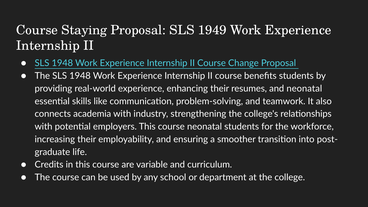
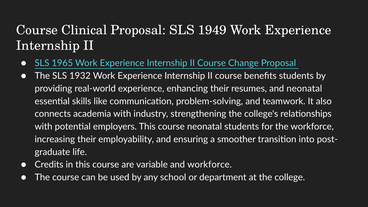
Staying: Staying -> Clinical (84, 30)
1948: 1948 -> 1965 (62, 63)
The SLS 1948: 1948 -> 1932 (80, 76)
and curriculum: curriculum -> workforce (210, 165)
